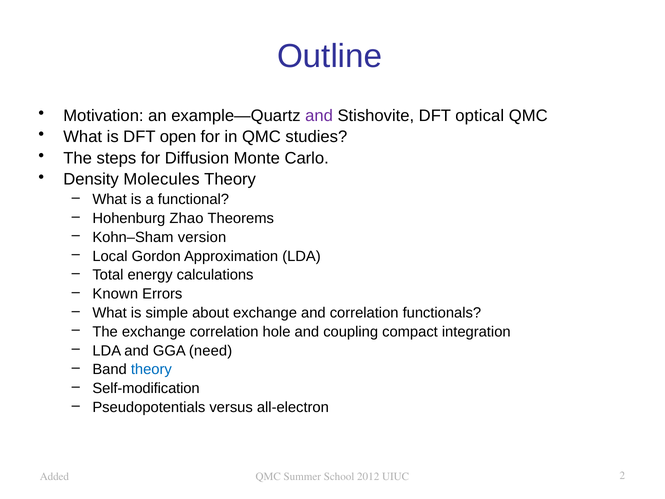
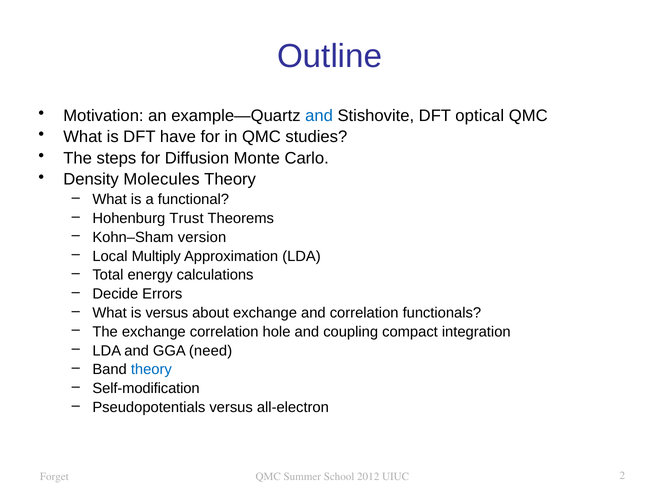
and colour: purple -> blue (319, 116)
open: open -> have (178, 137)
Zhao: Zhao -> Trust (186, 218)
Gordon: Gordon -> Multiply (156, 256)
Known: Known -> Decide (115, 294)
is simple: simple -> versus (167, 313)
Added: Added -> Forget (54, 476)
